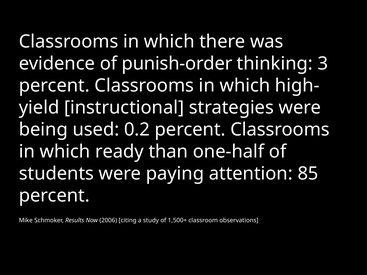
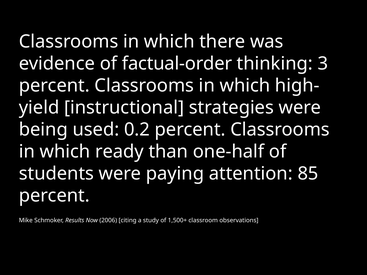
punish-order: punish-order -> factual-order (177, 64)
